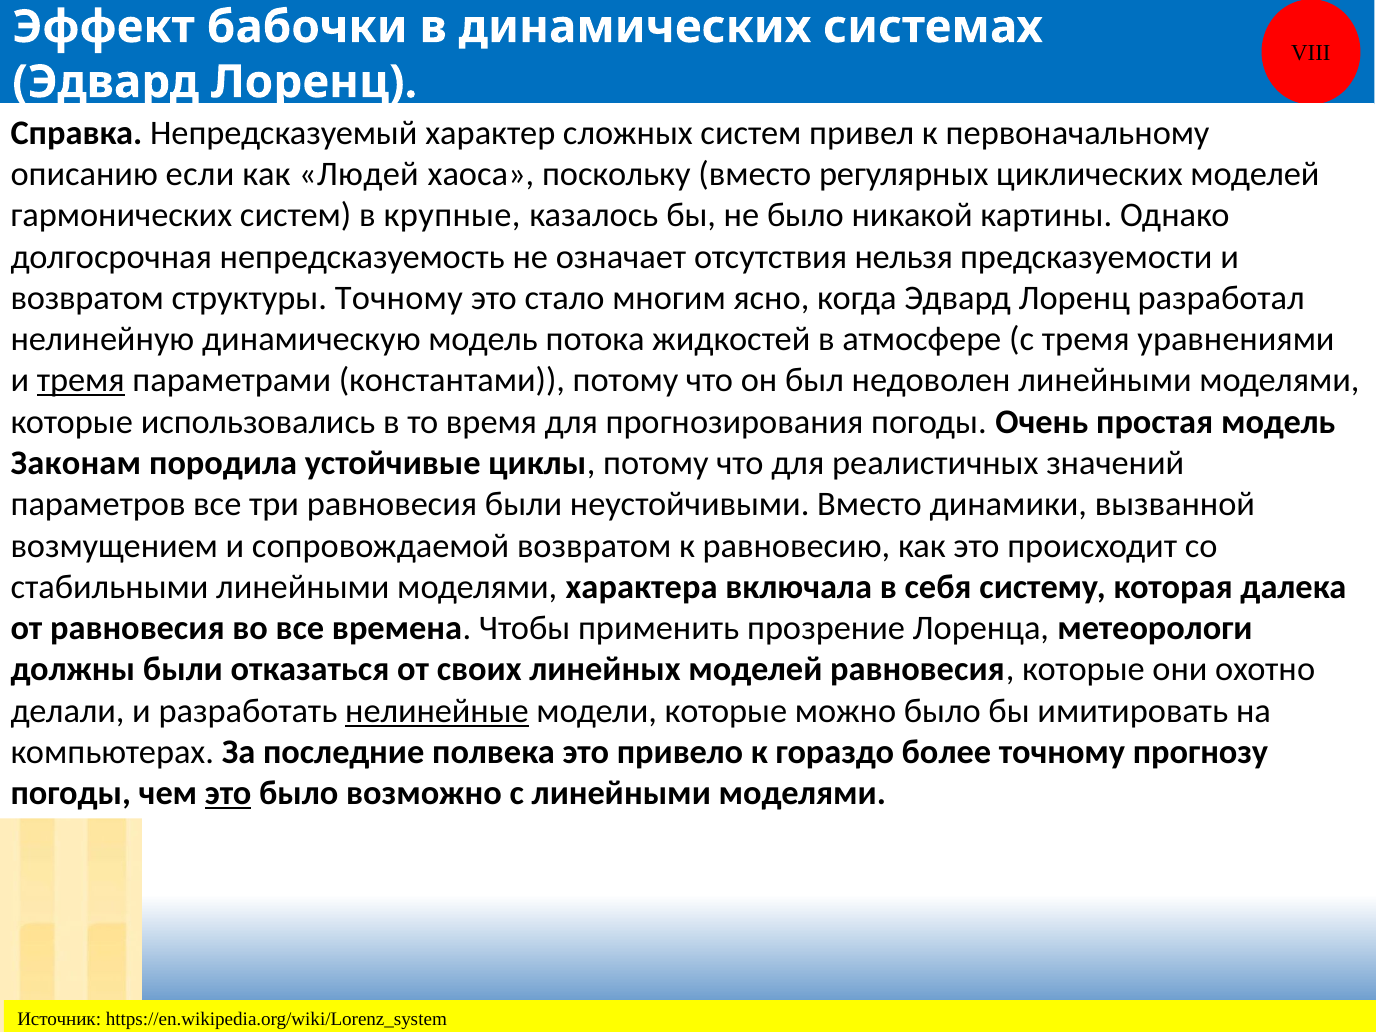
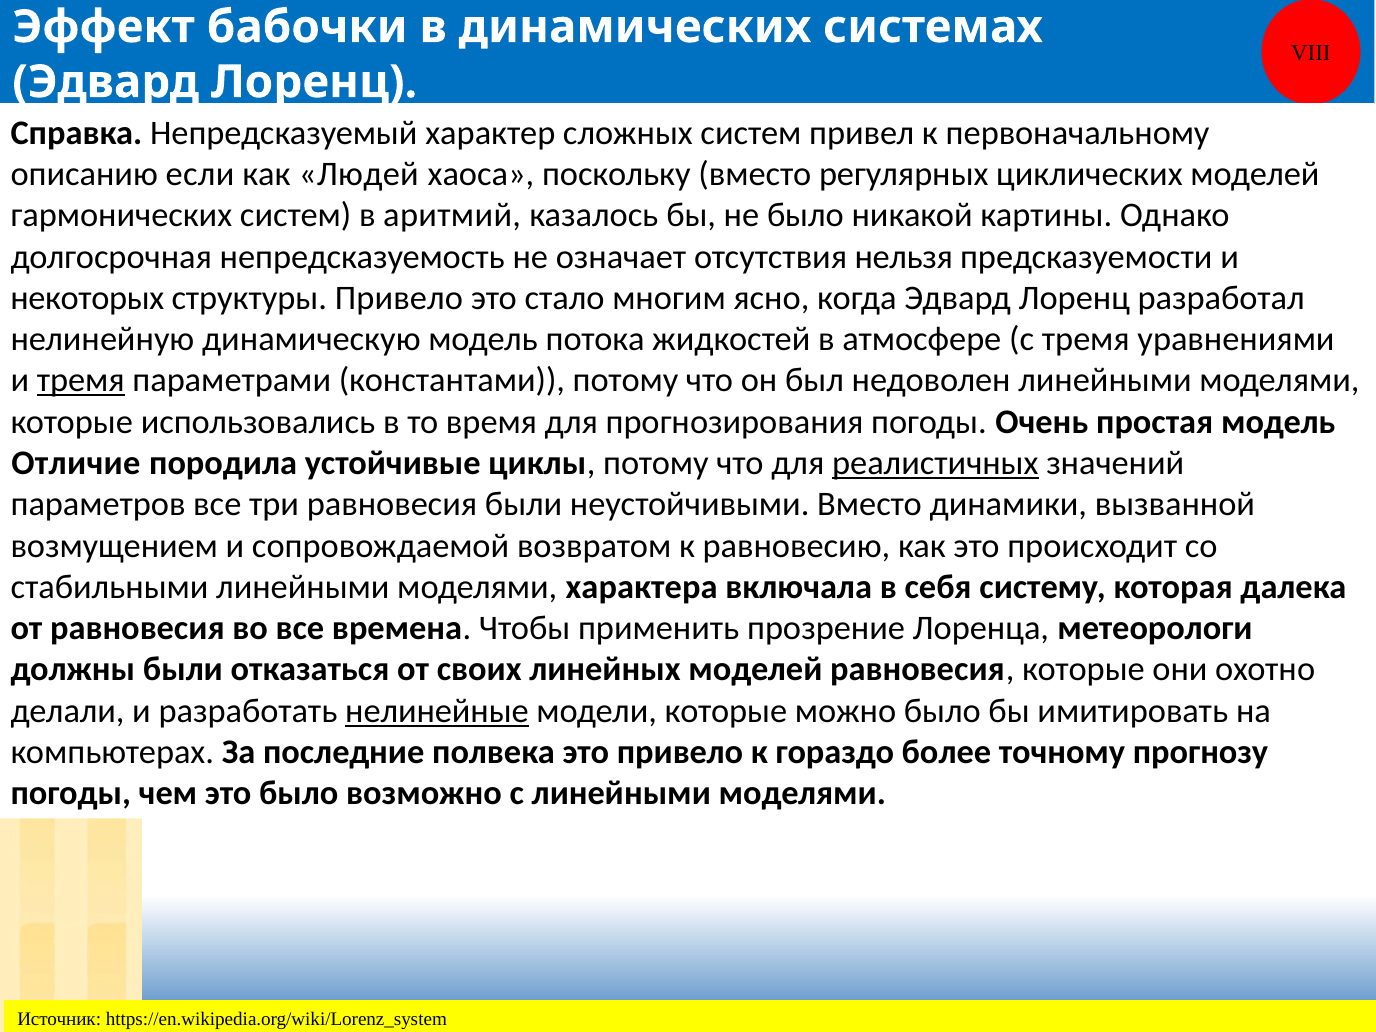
крупные: крупные -> аритмий (452, 215)
возвратом: возвратом -> некоторых (87, 298)
структуры Точному: Точному -> Привело (399, 298)
Законам: Законам -> Отличие (76, 463)
реалистичных underline: none -> present (935, 463)
это underline: present -> none (228, 793)
